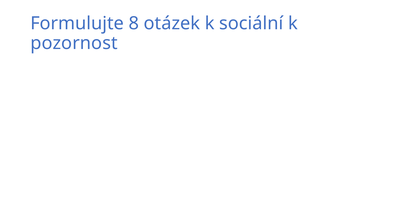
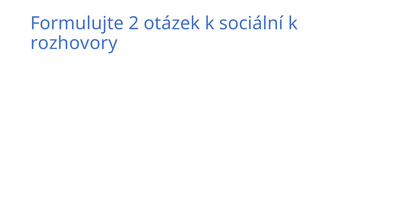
8: 8 -> 2 (134, 24)
pozornost: pozornost -> rozhovory (74, 43)
